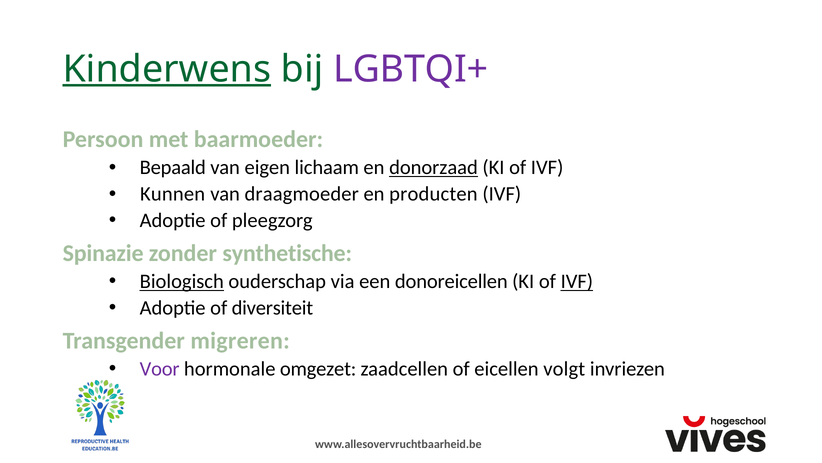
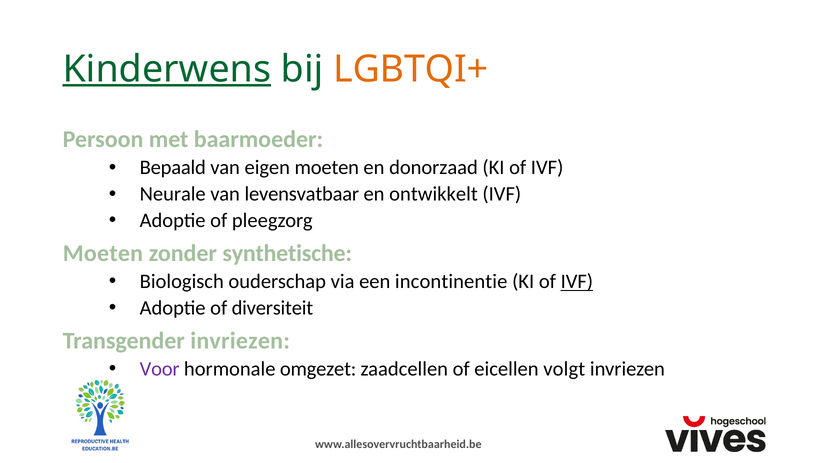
LGBTQI+ colour: purple -> orange (411, 69)
eigen lichaam: lichaam -> moeten (327, 167)
donorzaad underline: present -> none (433, 167)
Kunnen: Kunnen -> Neurale (173, 194)
draagmoeder: draagmoeder -> levensvatbaar (302, 194)
producten: producten -> ontwikkelt (434, 194)
Spinazie: Spinazie -> Moeten (103, 253)
Biologisch underline: present -> none (182, 281)
donoreicellen: donoreicellen -> incontinentie (451, 281)
Transgender migreren: migreren -> invriezen (240, 340)
